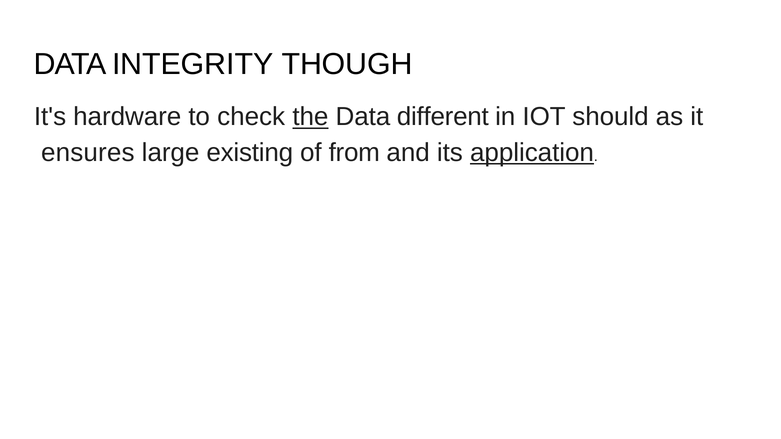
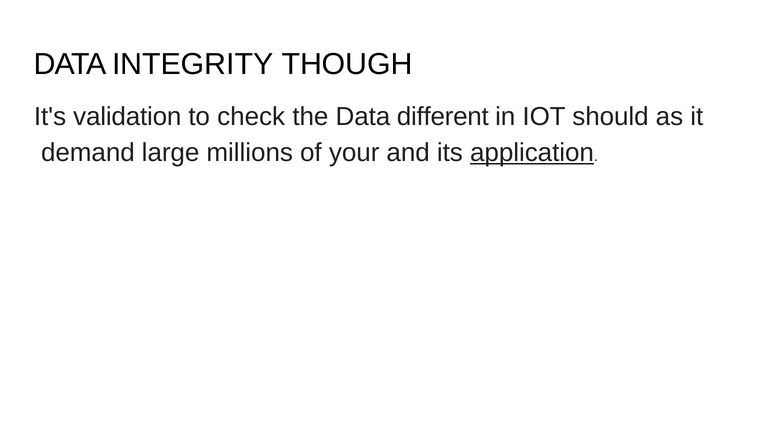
hardware: hardware -> validation (127, 117)
the underline: present -> none (310, 117)
ensures: ensures -> demand (88, 153)
existing: existing -> millions (250, 153)
from: from -> your (354, 153)
